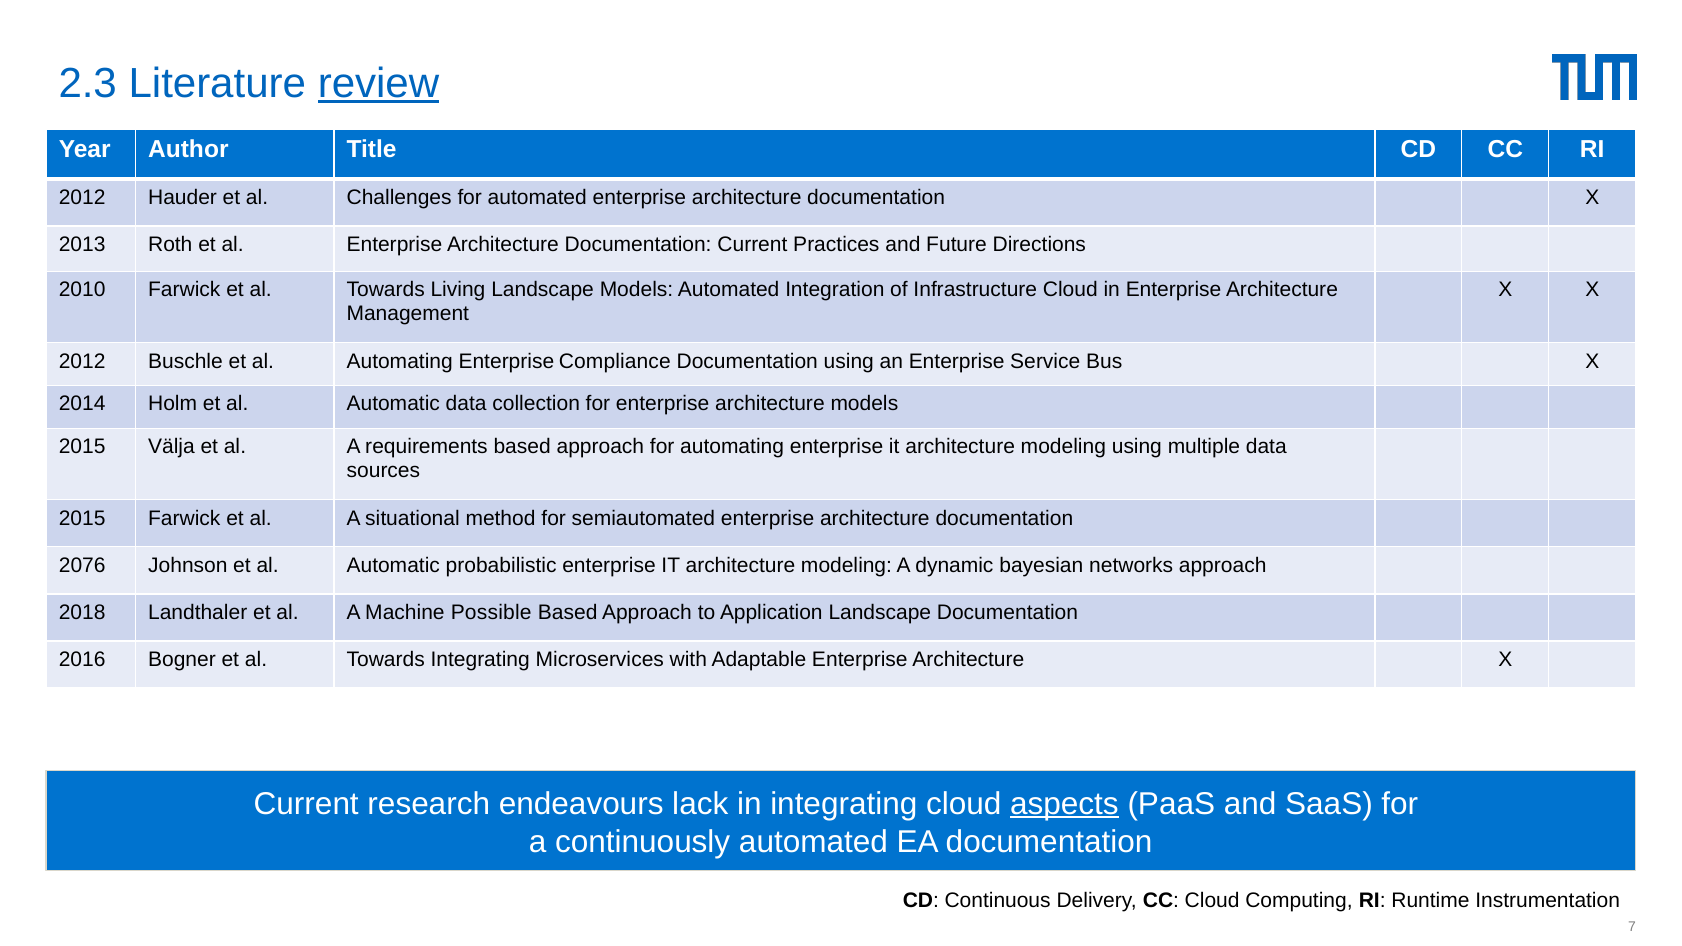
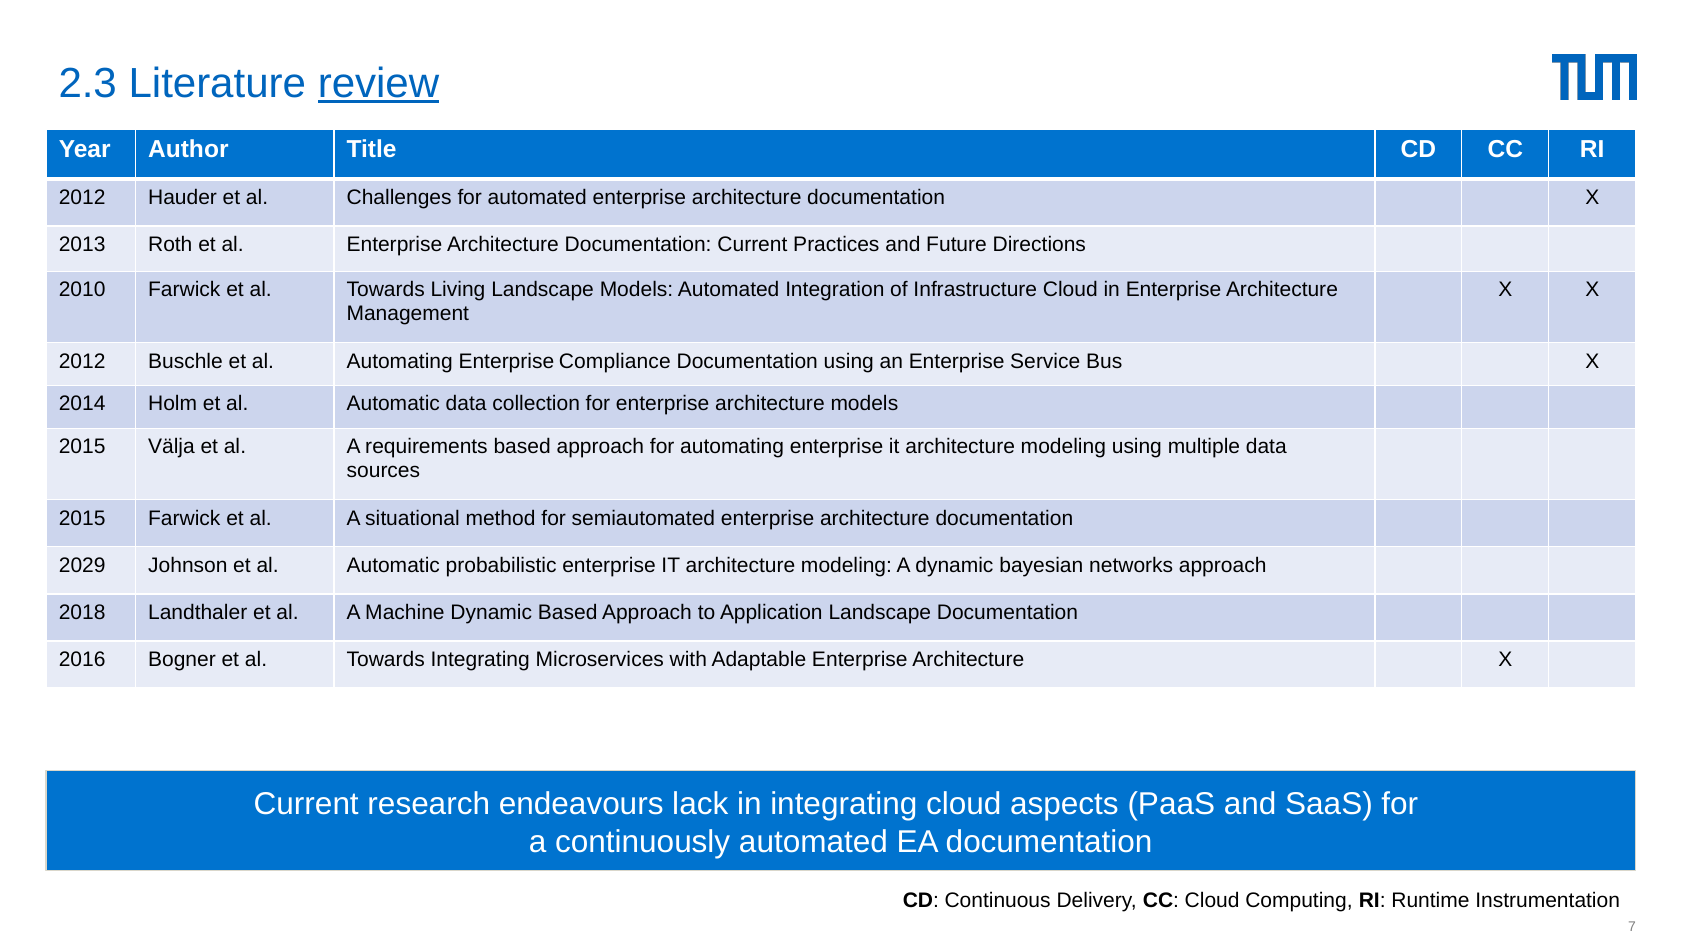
2076: 2076 -> 2029 (82, 565)
Machine Possible: Possible -> Dynamic (491, 612)
aspects underline: present -> none (1064, 804)
